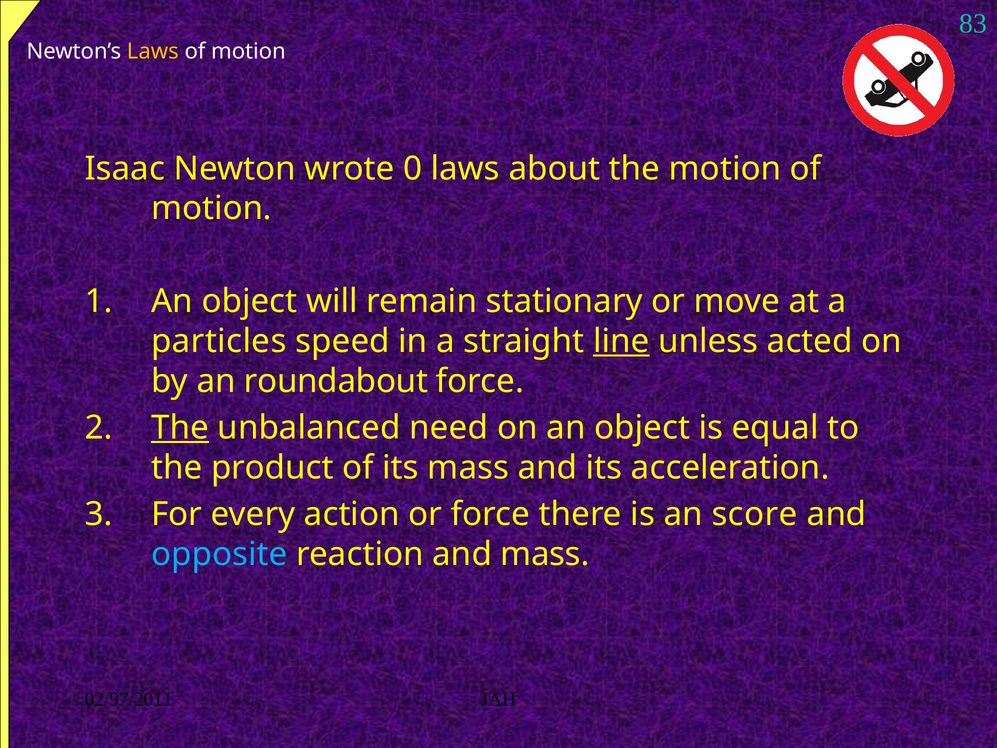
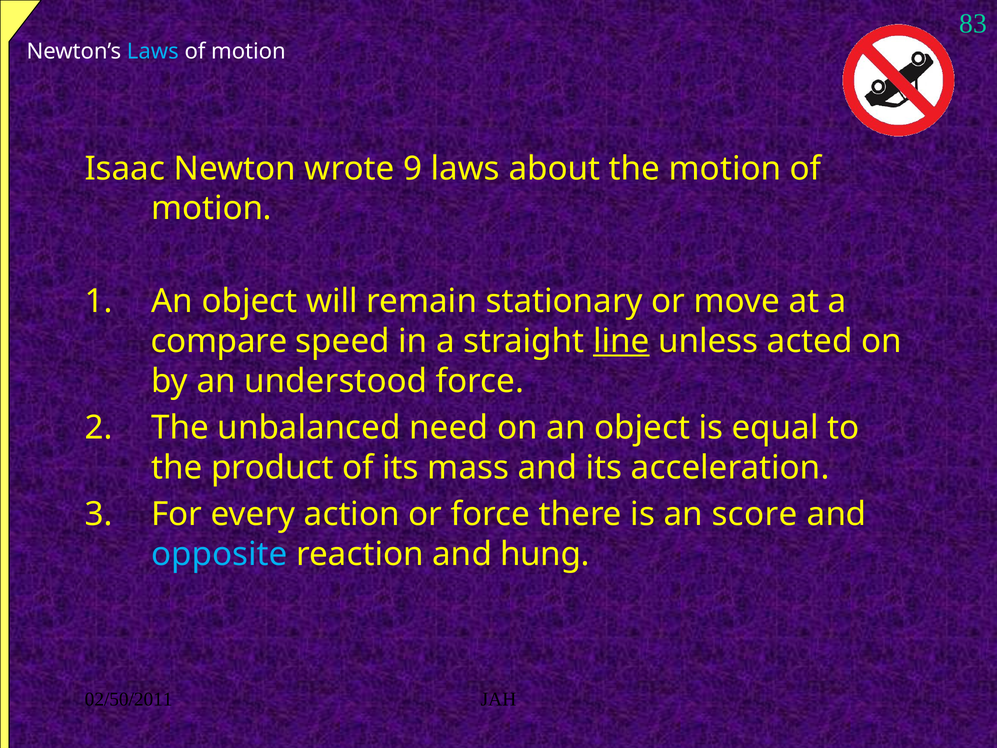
Laws colour: yellow -> light blue (153, 51)
0: 0 -> 9 (413, 168)
particles: particles -> compare (219, 341)
roundabout: roundabout -> understood (336, 381)
The underline: present -> none (180, 428)
and mass: mass -> hung (545, 554)
02/97/2011: 02/97/2011 -> 02/50/2011 (129, 699)
